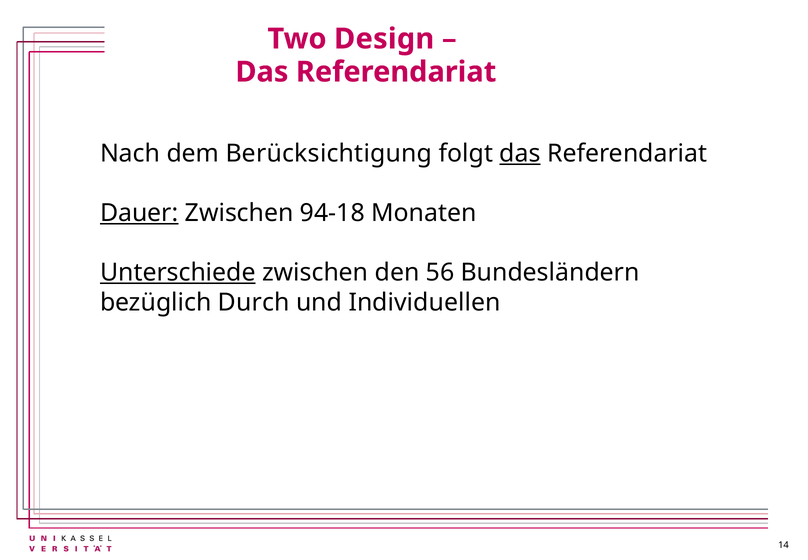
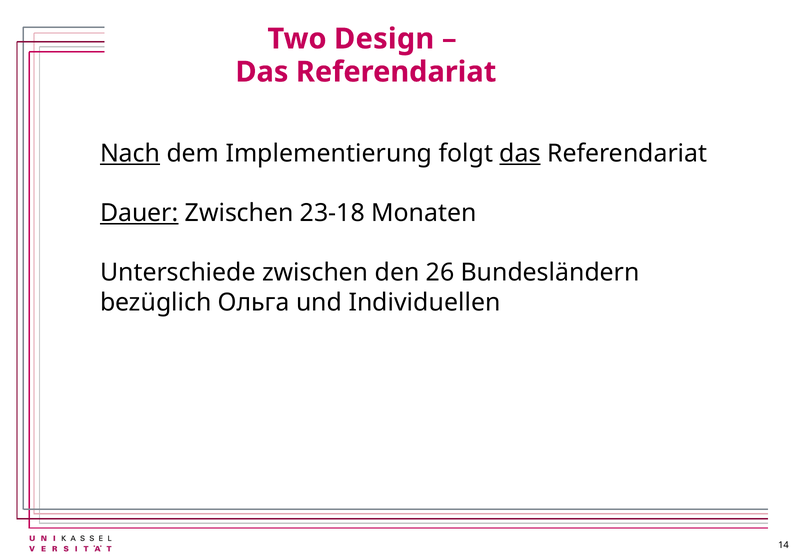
Nach underline: none -> present (130, 153)
Berücksichtigung: Berücksichtigung -> Implementierung (329, 153)
94-18: 94-18 -> 23-18 (332, 213)
Unterschiede underline: present -> none (178, 272)
56: 56 -> 26 (440, 272)
Durch: Durch -> Ольга (254, 302)
